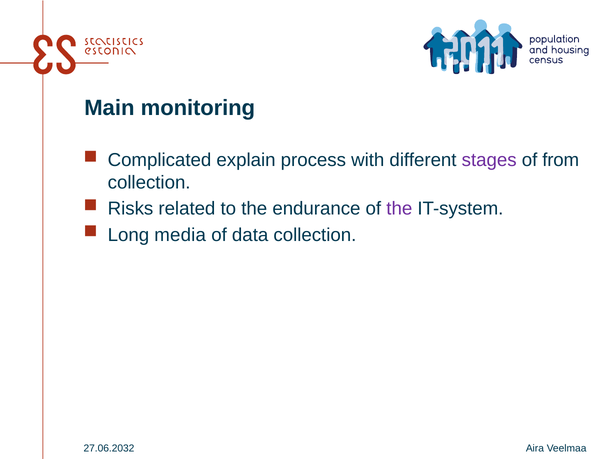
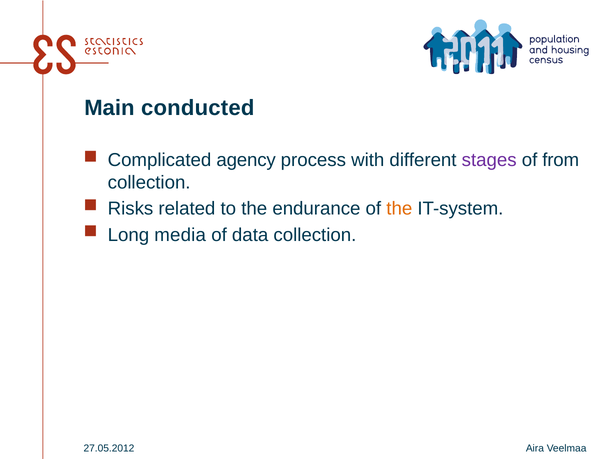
monitoring: monitoring -> conducted (198, 108)
explain: explain -> agency (246, 160)
the colour: purple -> orange (399, 209)
27.06.2032: 27.06.2032 -> 27.05.2012 (109, 448)
